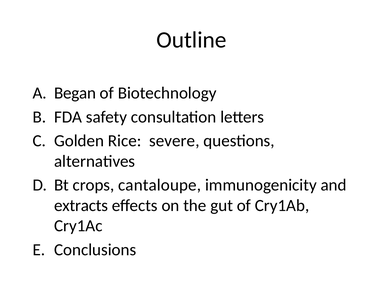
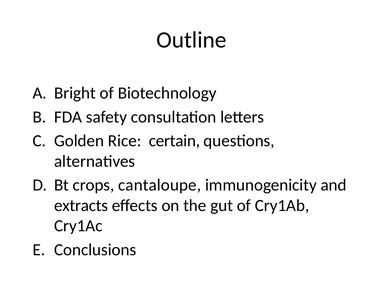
Began: Began -> Bright (75, 93)
severe: severe -> certain (174, 141)
